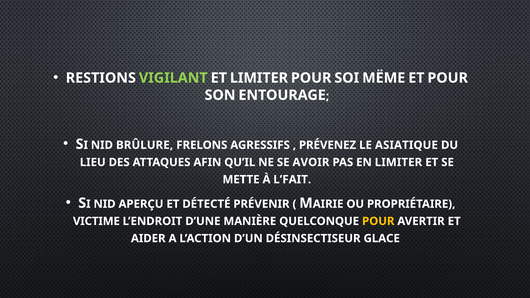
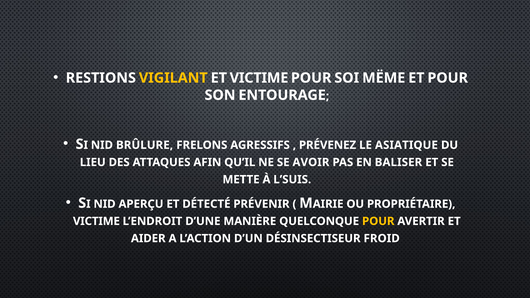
VIGILANT colour: light green -> yellow (173, 78)
ET LIMITER: LIMITER -> VICTIME (259, 78)
EN LIMITER: LIMITER -> BALISER (398, 162)
L’FAIT: L’FAIT -> L’SUIS (292, 180)
GLACE: GLACE -> FROID (382, 238)
